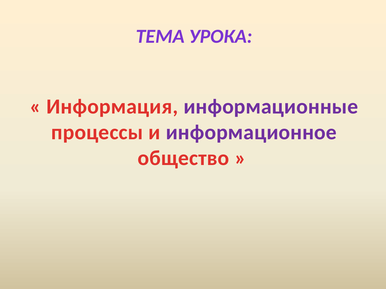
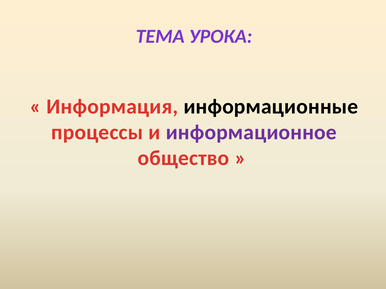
информационные colour: purple -> black (271, 107)
